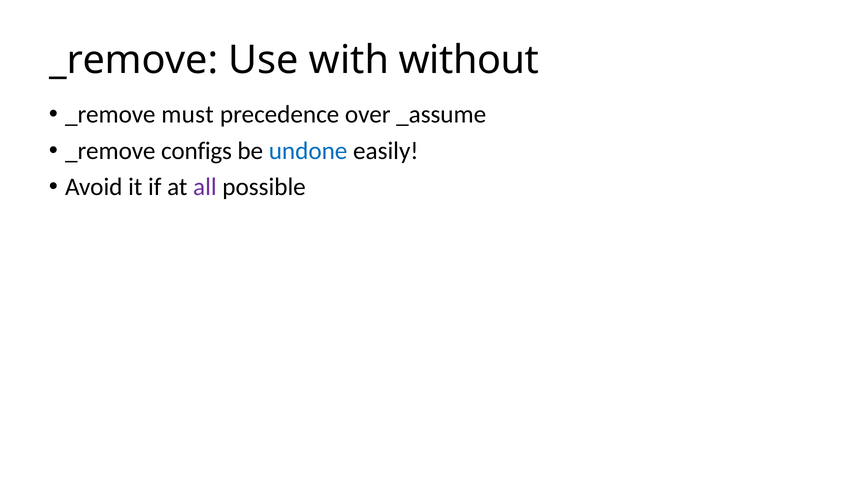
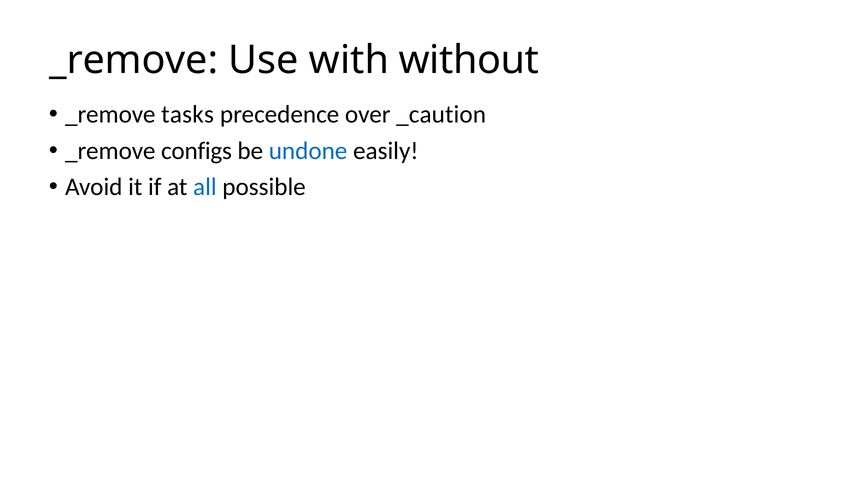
must: must -> tasks (188, 114)
_assume: _assume -> _caution (441, 114)
all colour: purple -> blue (205, 187)
